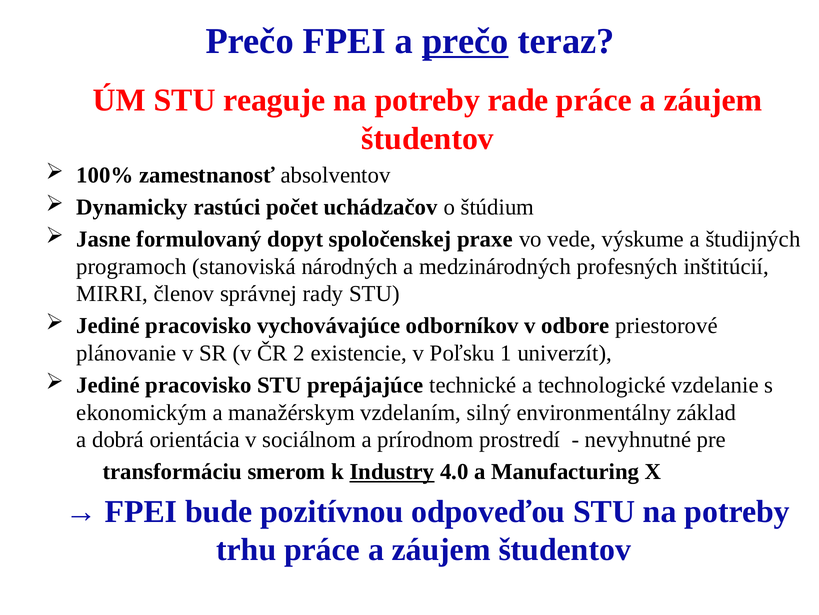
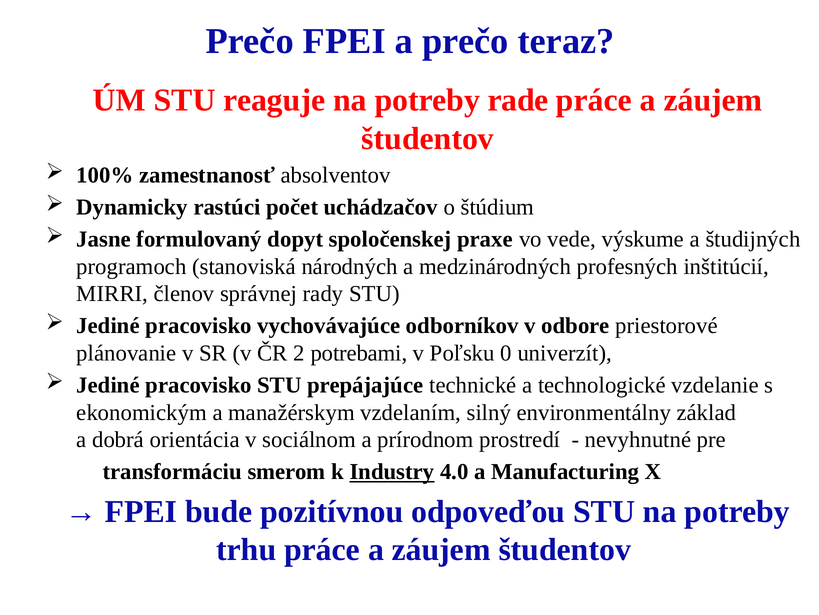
prečo underline: present -> none (465, 41)
existencie: existencie -> potrebami (359, 353)
1: 1 -> 0 (506, 353)
